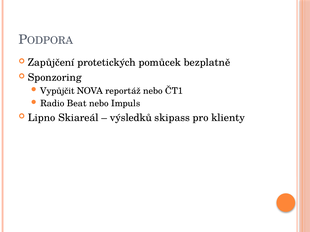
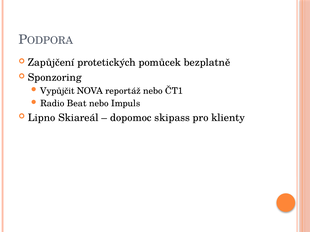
výsledků: výsledků -> dopomoc (131, 118)
